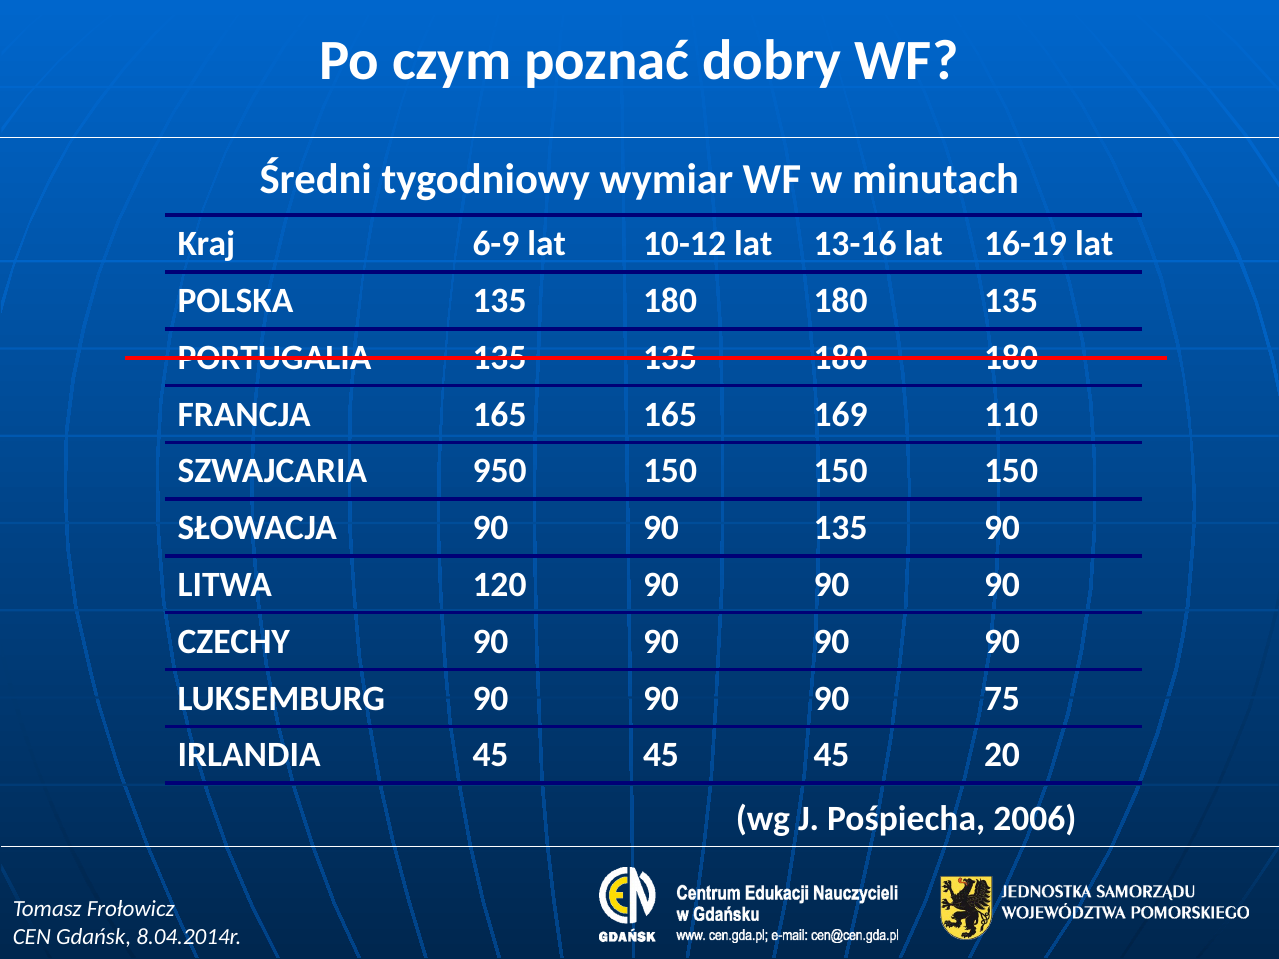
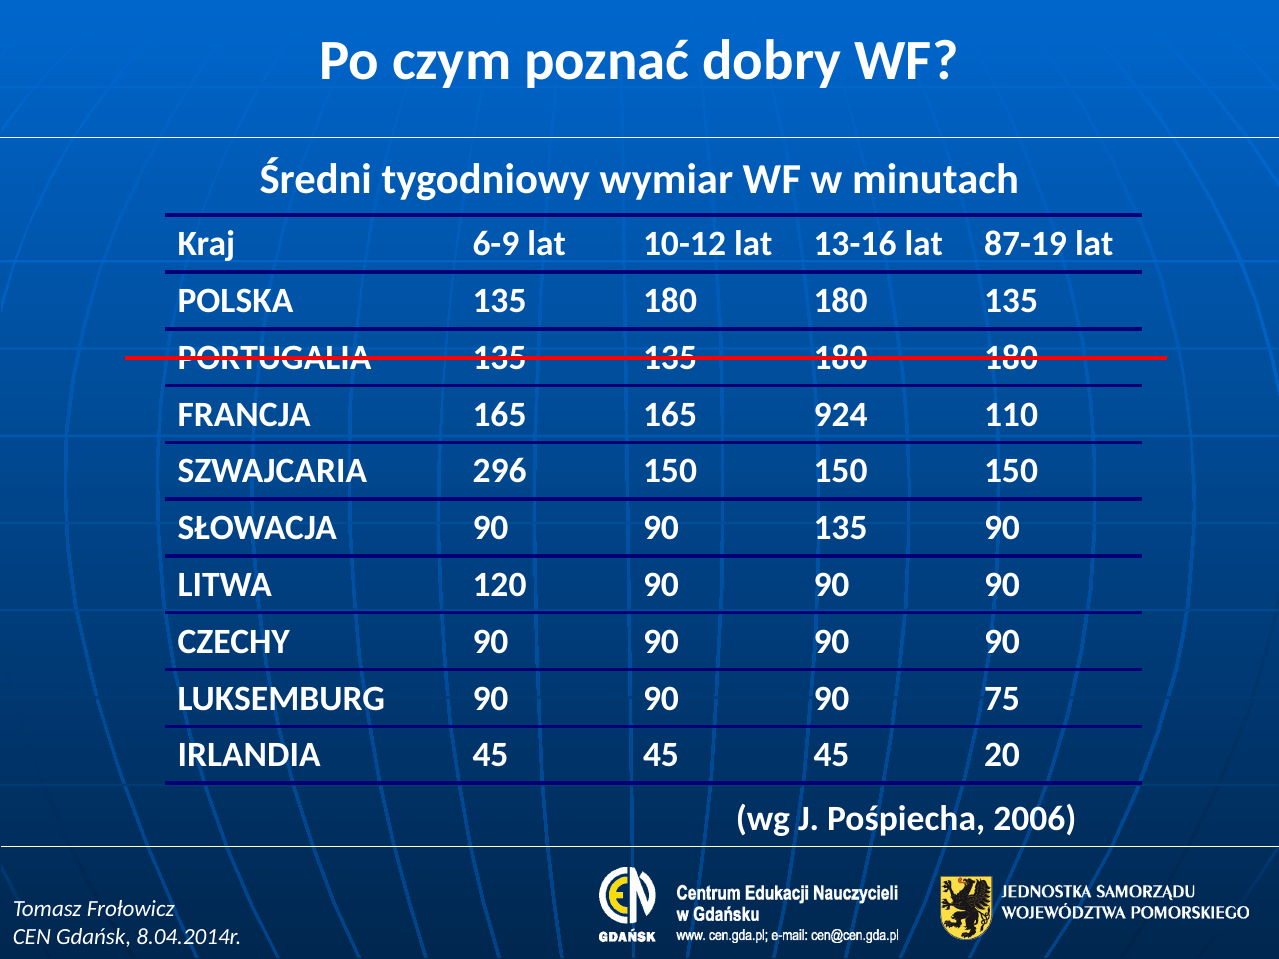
16-19: 16-19 -> 87-19 (1025, 244)
169: 169 -> 924 (841, 414)
950: 950 -> 296 (500, 471)
